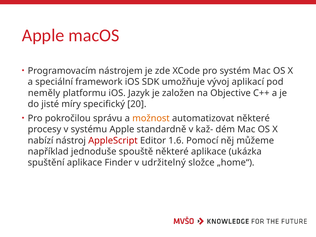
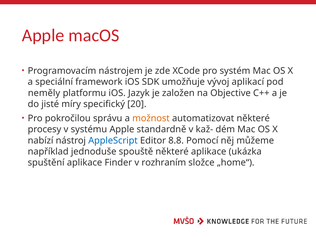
AppleScript colour: red -> blue (113, 141)
1.6: 1.6 -> 8.8 (176, 141)
udržitelný: udržitelný -> rozhraním (164, 163)
